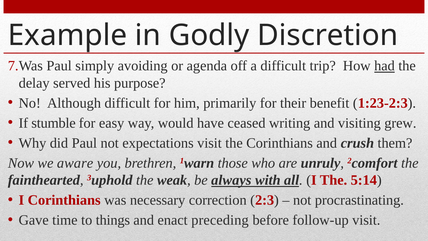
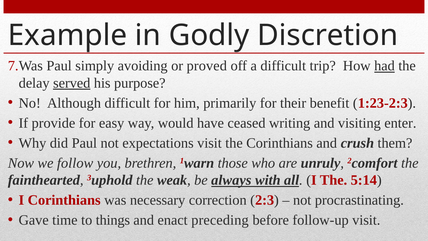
agenda: agenda -> proved (207, 66)
served underline: none -> present (72, 83)
stumble: stumble -> provide (53, 123)
grew: grew -> enter (400, 123)
aware: aware -> follow (75, 163)
